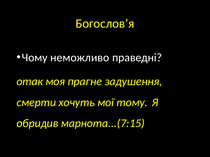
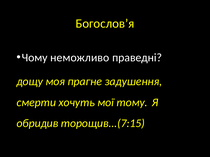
отак: отак -> дощу (30, 82)
марнота...(7:15: марнота...(7:15 -> торощив...(7:15 (103, 124)
